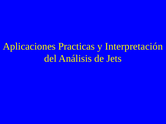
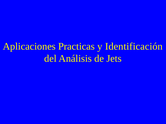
Interpretación: Interpretación -> Identificación (134, 46)
